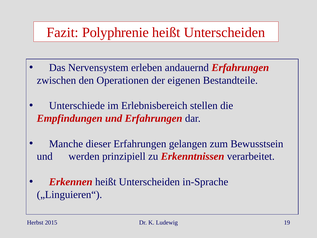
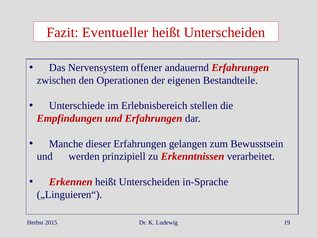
Polyphrenie: Polyphrenie -> Eventueller (115, 33)
erleben: erleben -> offener (147, 68)
